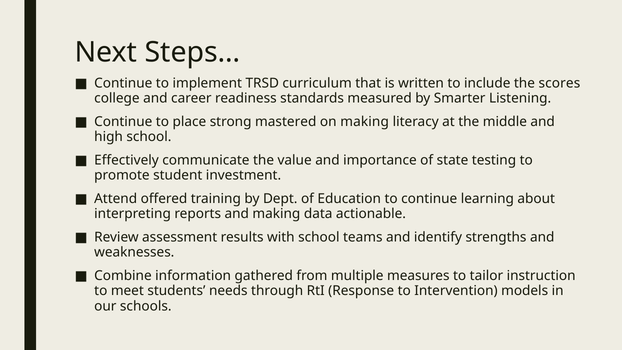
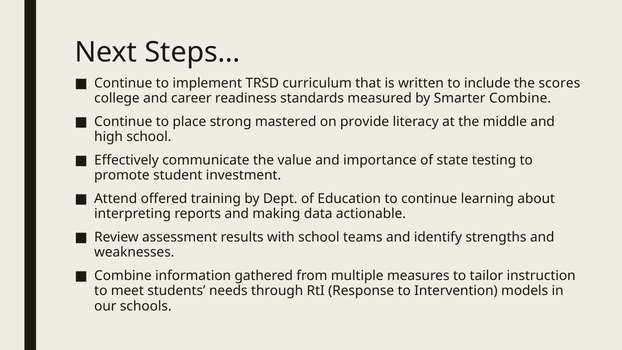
Smarter Listening: Listening -> Combine (520, 98)
on making: making -> provide (365, 122)
